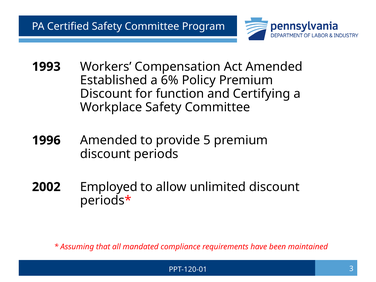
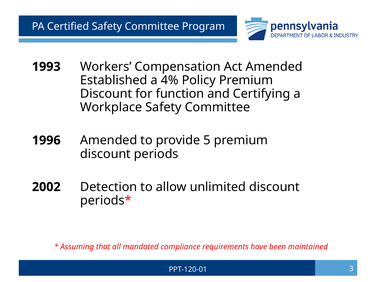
6%: 6% -> 4% (170, 80)
Employed: Employed -> Detection (109, 187)
